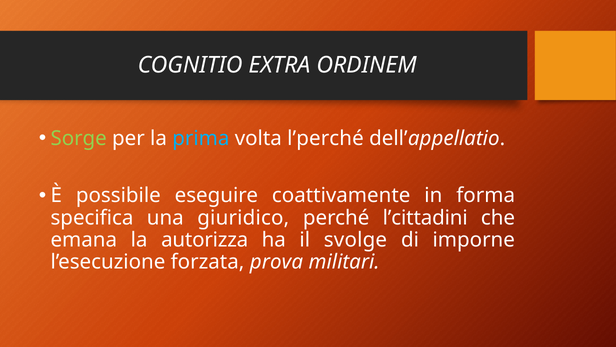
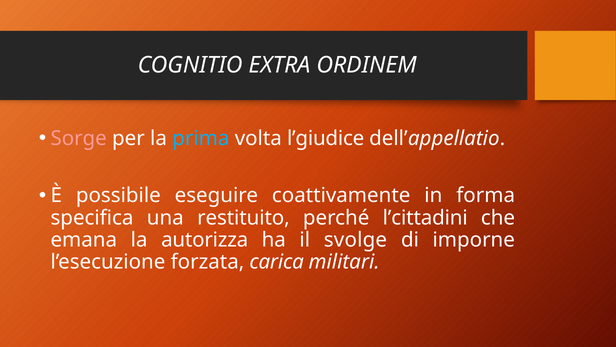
Sorge colour: light green -> pink (79, 138)
l’perché: l’perché -> l’giudice (326, 138)
giuridico: giuridico -> restituito (243, 217)
prova: prova -> carica (277, 262)
